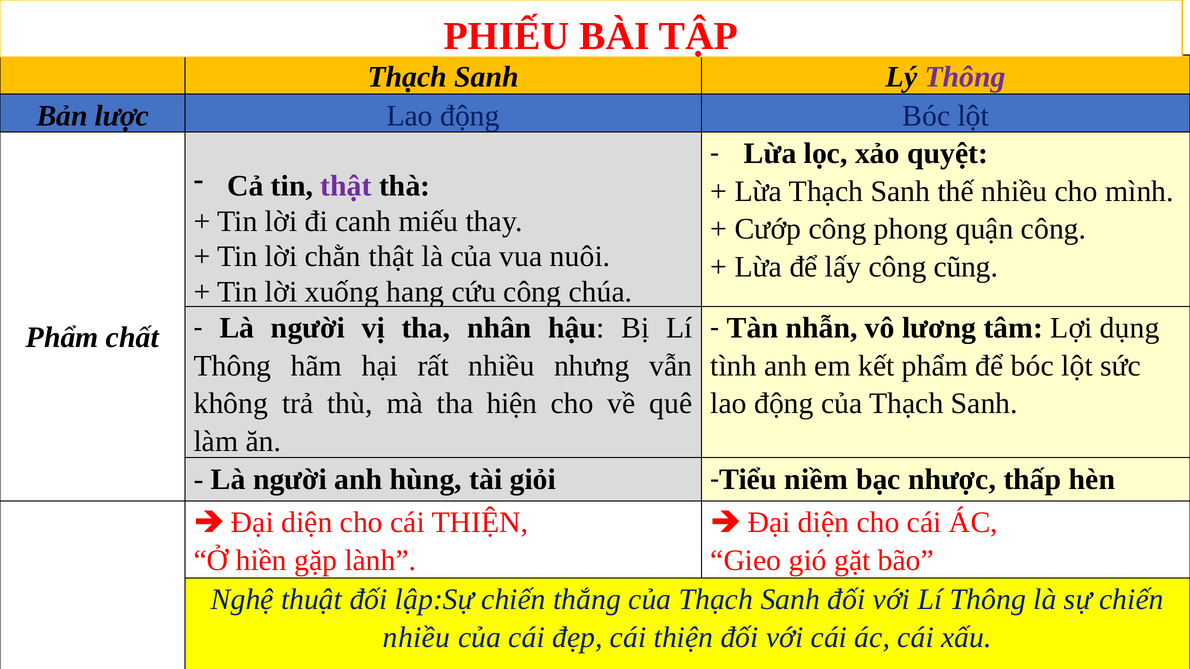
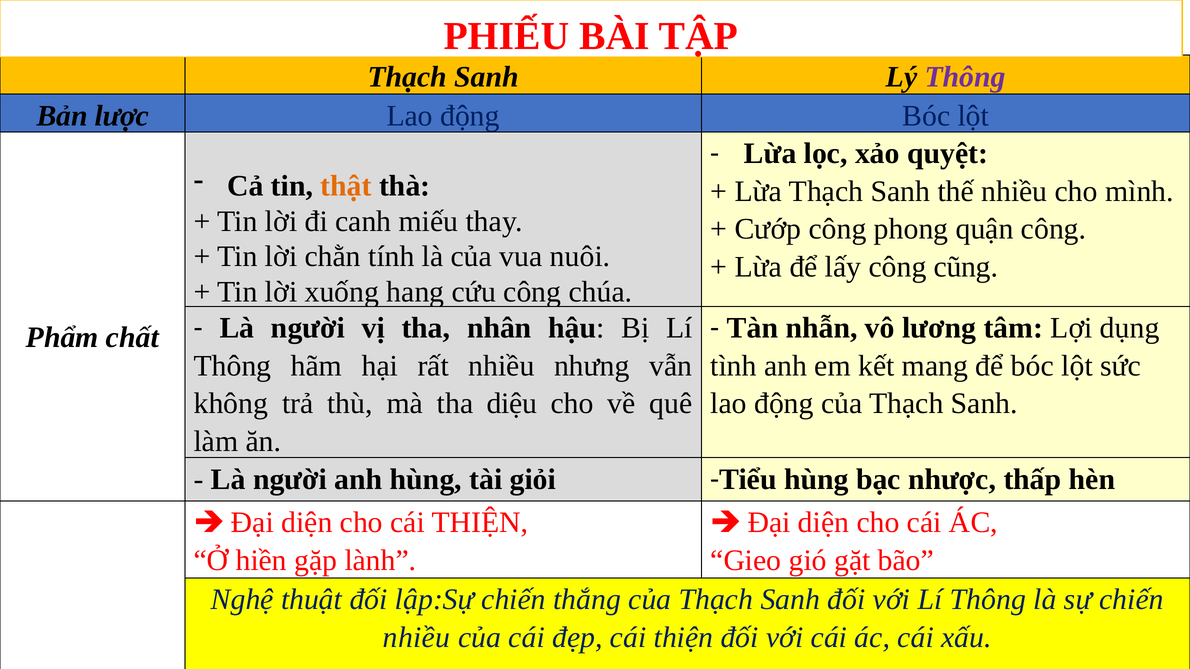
thật colour: purple -> orange (346, 186)
chằn thật: thật -> tính (391, 257)
kết phẩm: phẩm -> mang (935, 366)
hiện: hiện -> diệu (512, 404)
Tiểu niềm: niềm -> hùng (816, 480)
